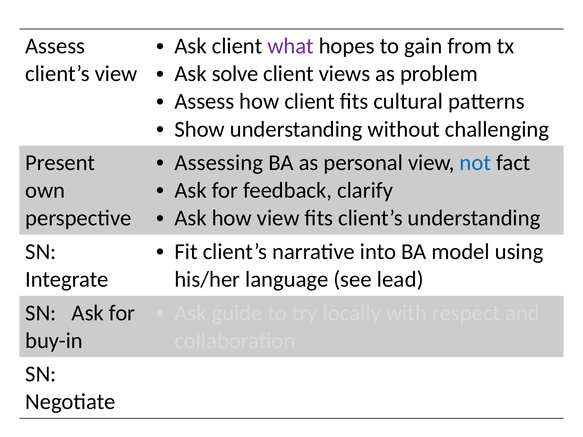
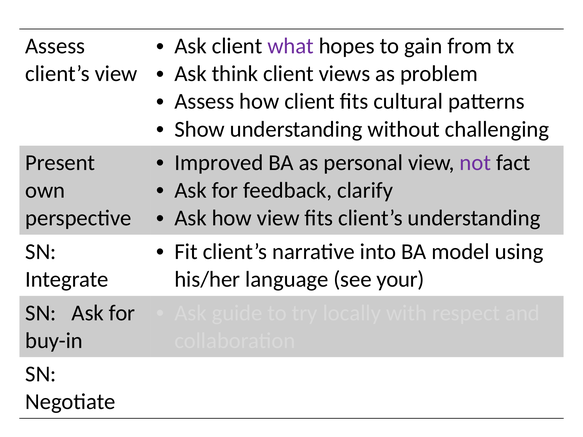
solve: solve -> think (235, 74)
Assessing: Assessing -> Improved (219, 163)
not colour: blue -> purple (475, 163)
lead: lead -> your (400, 279)
